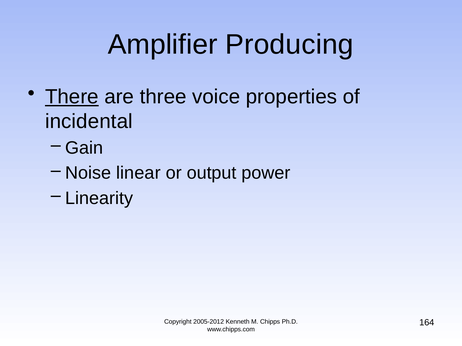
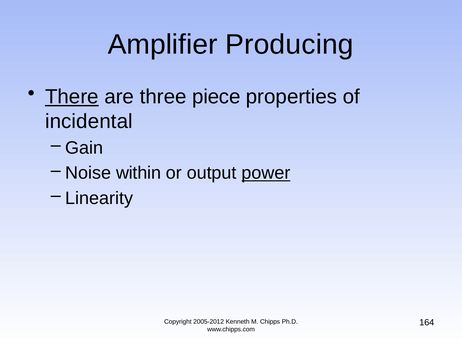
voice: voice -> piece (216, 97)
linear: linear -> within (139, 173)
power underline: none -> present (266, 173)
